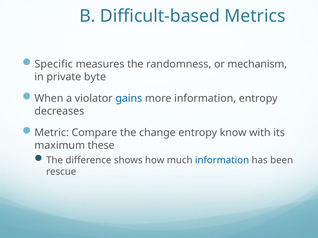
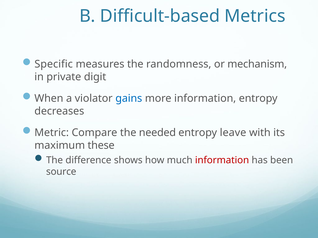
byte: byte -> digit (95, 77)
change: change -> needed (157, 133)
know: know -> leave (233, 133)
information colour: blue -> red (222, 160)
rescue: rescue -> source (61, 172)
